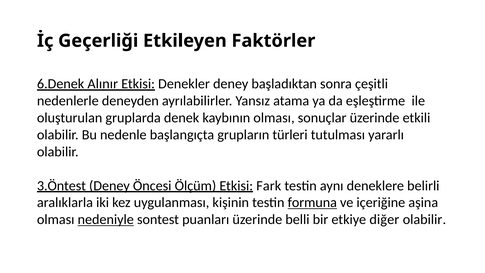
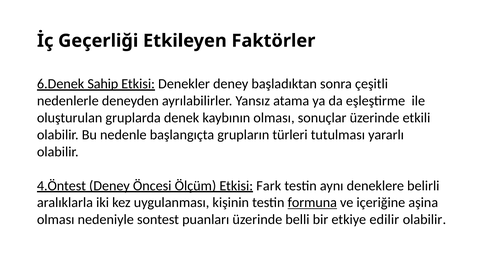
Alınır: Alınır -> Sahip (103, 84)
3.Öntest: 3.Öntest -> 4.Öntest (61, 186)
nedeniyle underline: present -> none (106, 219)
diğer: diğer -> edilir (384, 219)
